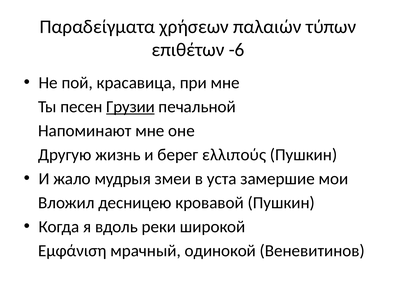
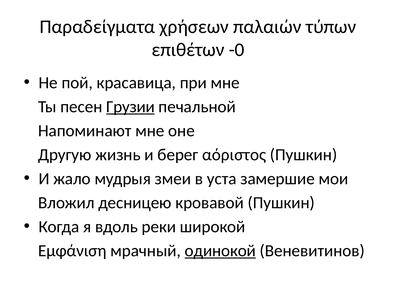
-6: -6 -> -0 (237, 50)
ελλιπούς: ελλιπούς -> αόριστος (234, 155)
одинокой underline: none -> present (220, 251)
